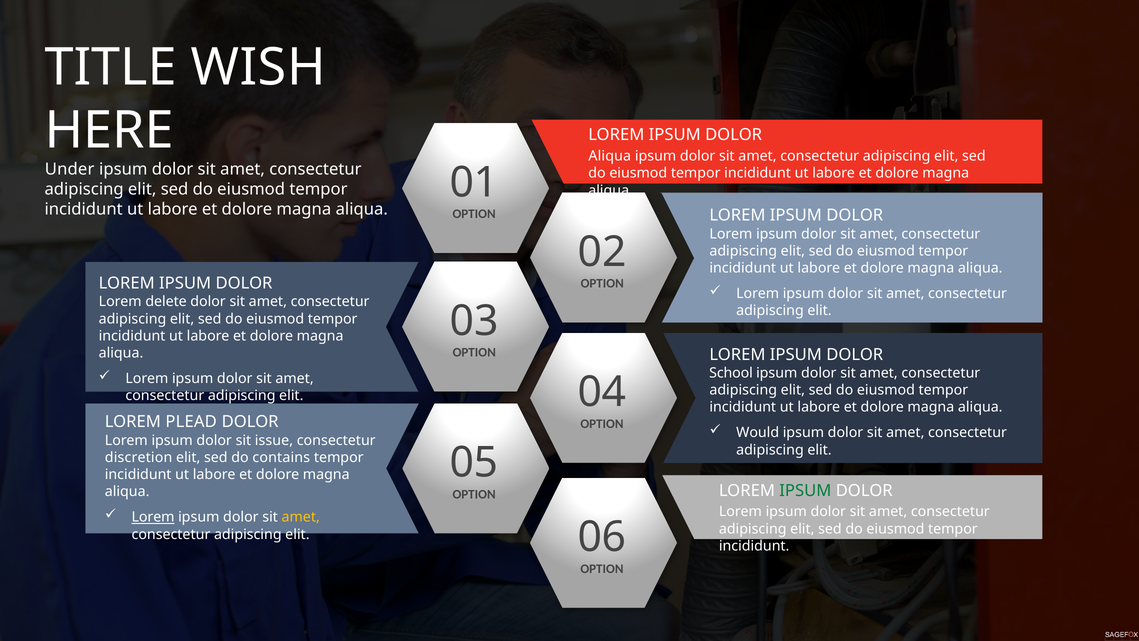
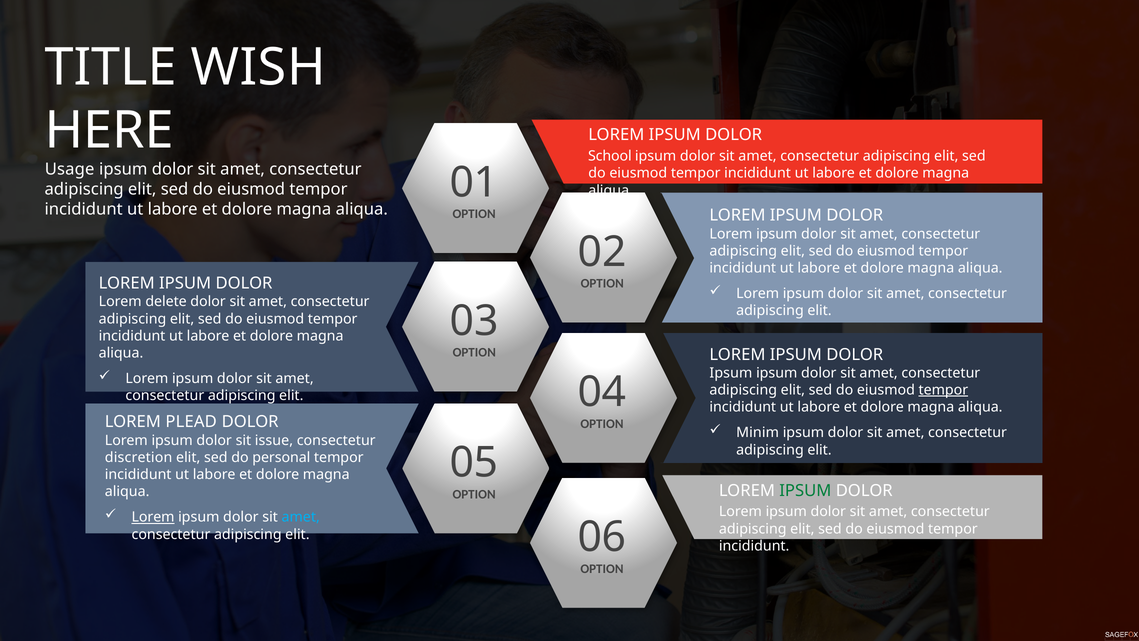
Aliqua: Aliqua -> School (610, 156)
Under: Under -> Usage (70, 169)
School: School -> Ipsum (731, 373)
tempor underline: none -> present (943, 390)
Would: Would -> Minim (758, 433)
contains: contains -> personal (281, 457)
amet colour: yellow -> light blue (301, 517)
